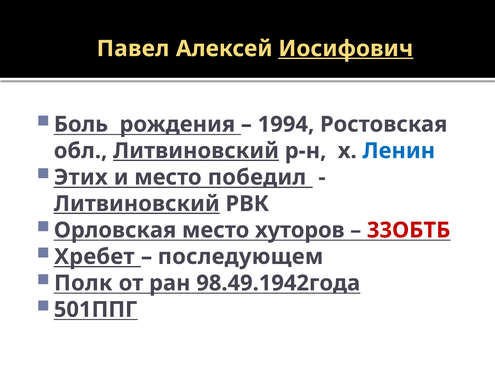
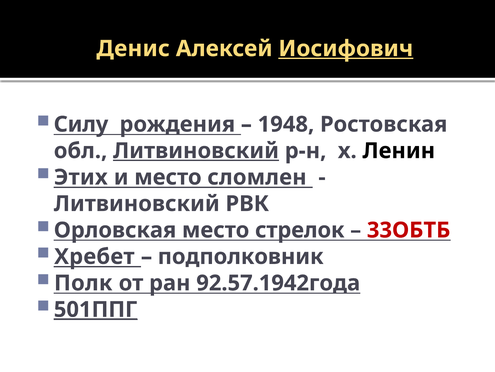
Павел: Павел -> Денис (133, 49)
Боль: Боль -> Силу (81, 124)
1994: 1994 -> 1948 (286, 124)
Ленин colour: blue -> black (399, 151)
победил: победил -> сломлен (257, 177)
Литвиновский underline: present -> none (137, 203)
хуторов: хуторов -> стрелок (300, 230)
последующем: последующем -> подполковник (241, 256)
98.49.1942года: 98.49.1942года -> 92.57.1942года (278, 283)
501ППГ underline: none -> present (96, 309)
